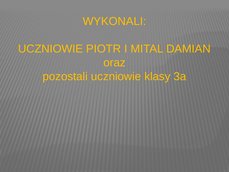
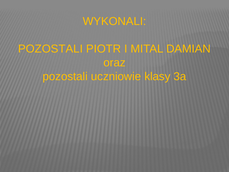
UCZNIOWIE: UCZNIOWIE -> POZOSTALI (50, 49)
